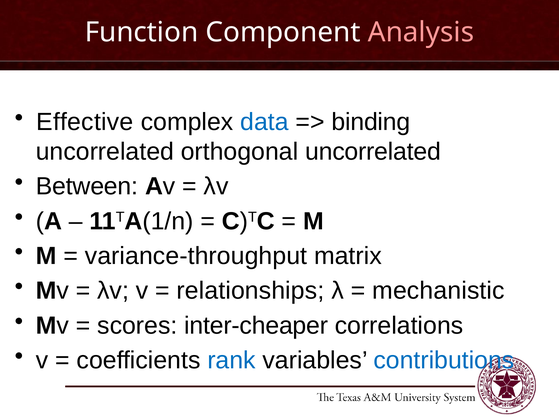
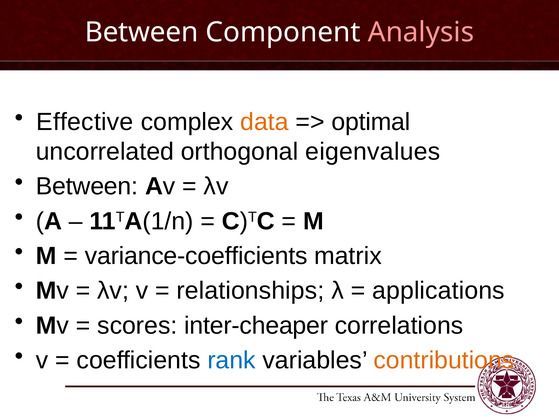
Function: Function -> Between (142, 32)
data colour: blue -> orange (264, 122)
binding: binding -> optimal (371, 122)
orthogonal uncorrelated: uncorrelated -> eigenvalues (373, 152)
variance-throughput: variance-throughput -> variance-coefficients (196, 256)
mechanistic: mechanistic -> applications (438, 291)
contributions colour: blue -> orange (444, 361)
